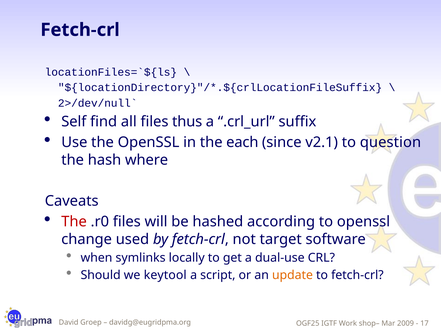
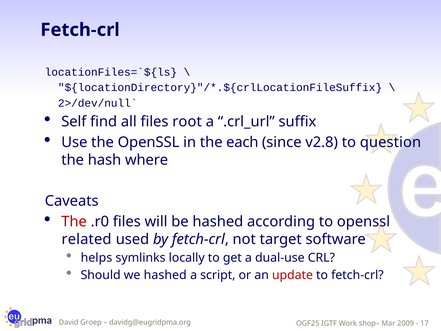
thus: thus -> root (187, 122)
v2.1: v2.1 -> v2.8 (322, 142)
change: change -> related (87, 239)
when: when -> helps (96, 258)
we keytool: keytool -> hashed (165, 275)
update colour: orange -> red (292, 275)
